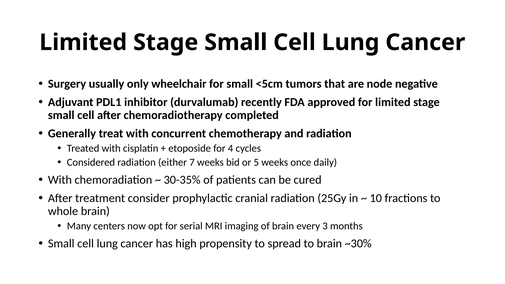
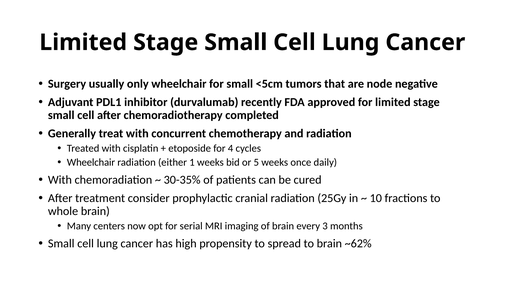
Considered: Considered -> Wheelchair (91, 163)
7: 7 -> 1 (192, 163)
~30%: ~30% -> ~62% (358, 244)
